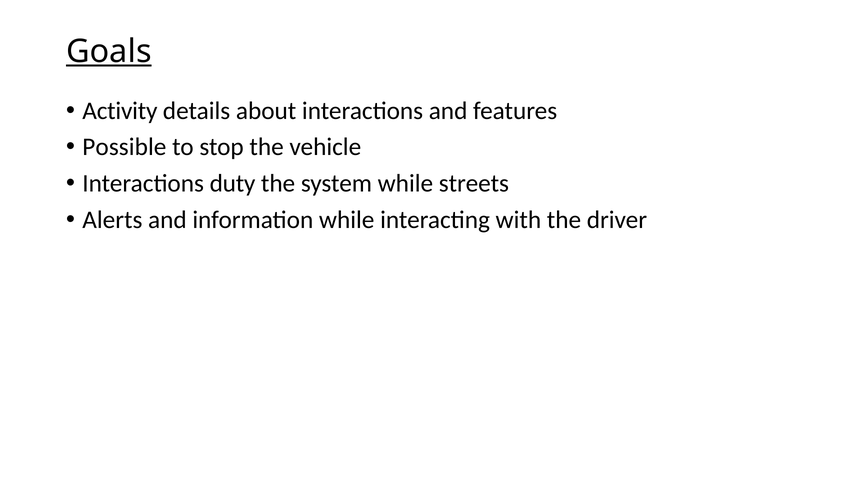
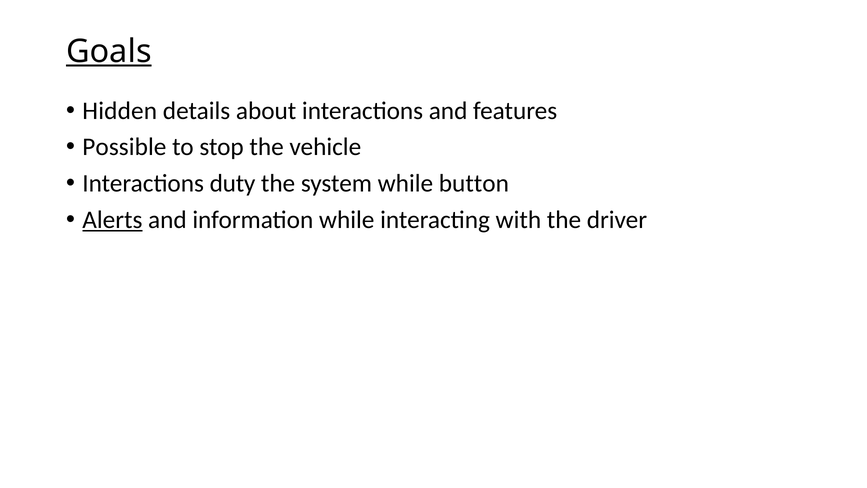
Activity: Activity -> Hidden (120, 111)
streets: streets -> button (474, 183)
Alerts underline: none -> present (112, 220)
